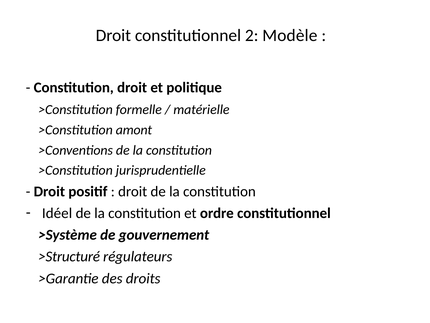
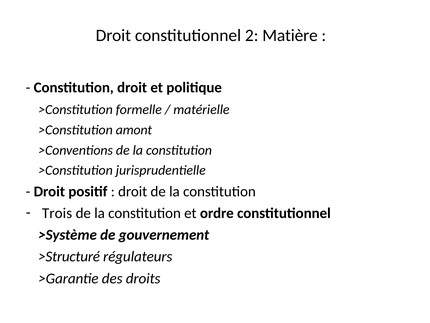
Modèle: Modèle -> Matière (290, 35)
Idéel: Idéel -> Trois (57, 213)
